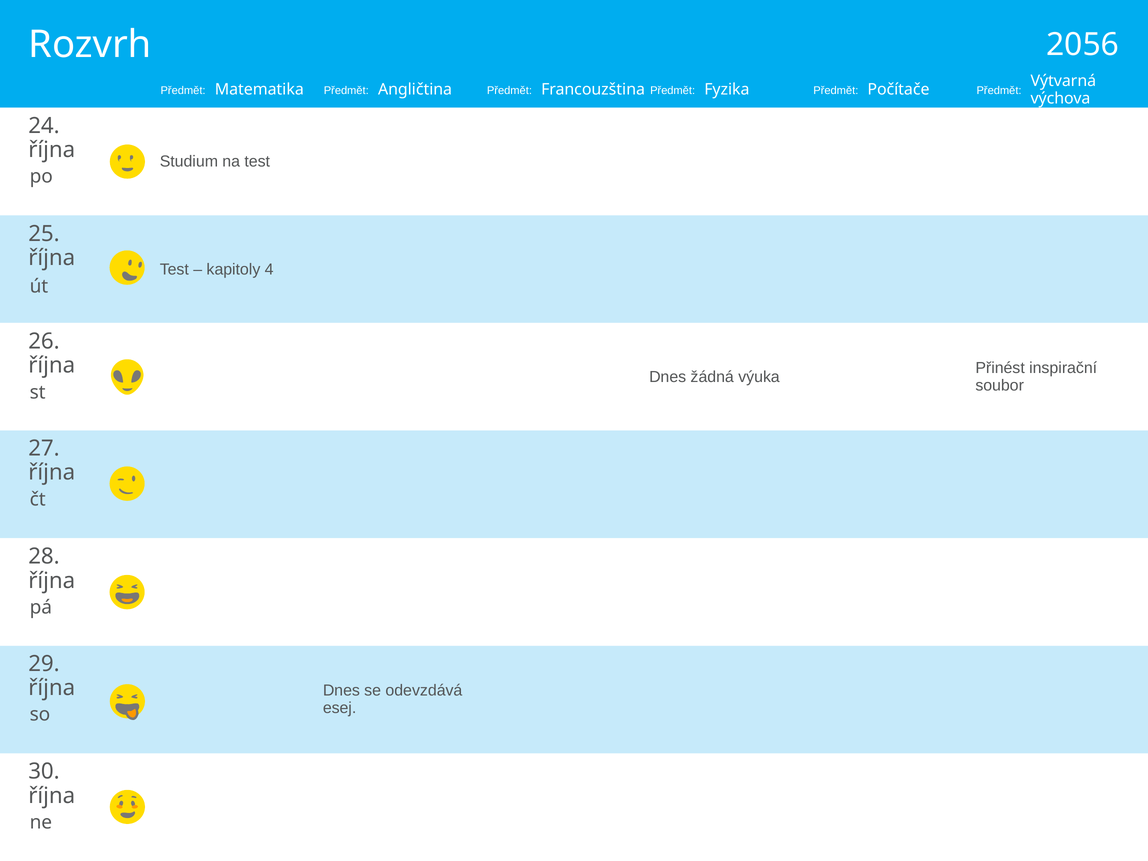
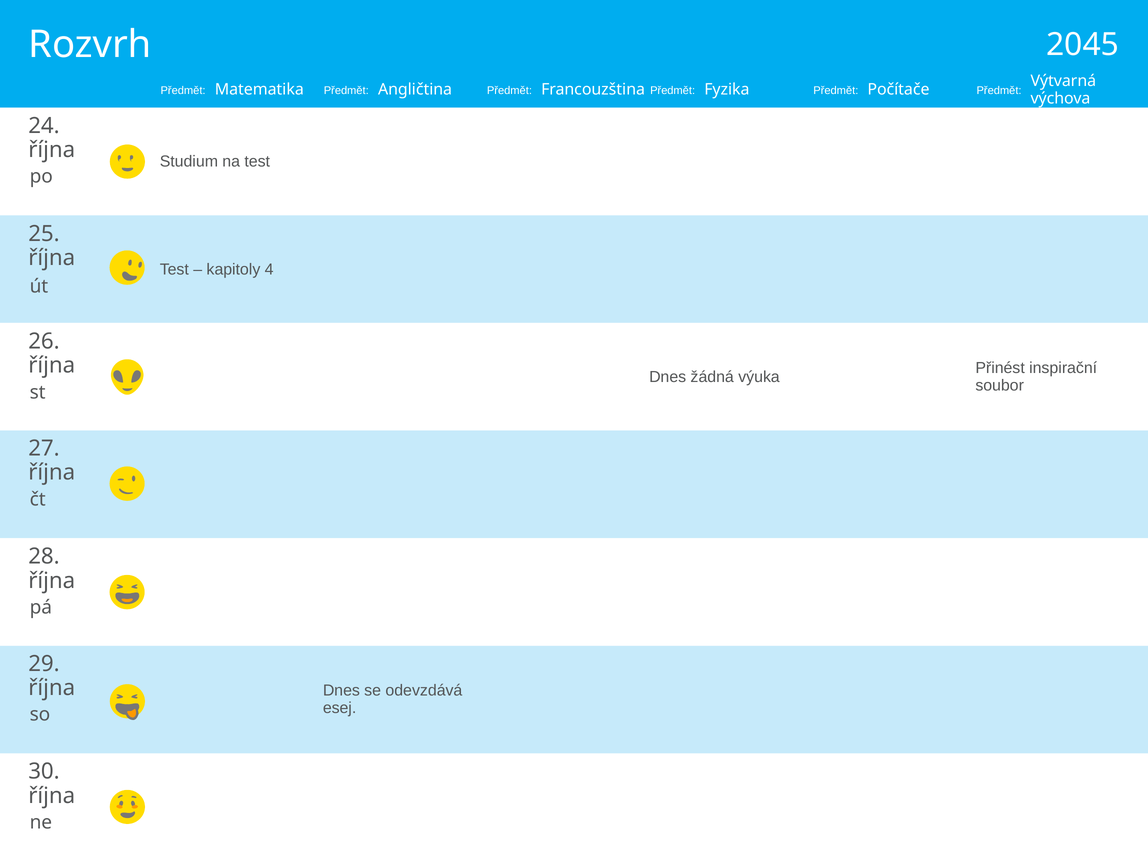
2056: 2056 -> 2045 (1083, 45)
